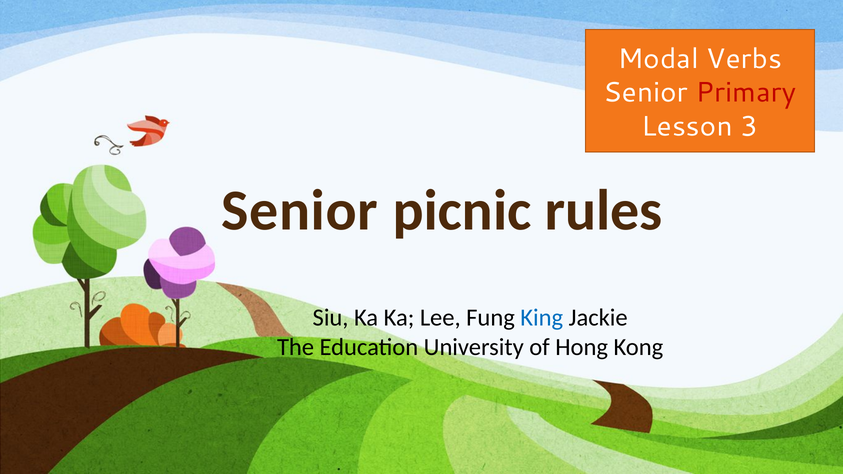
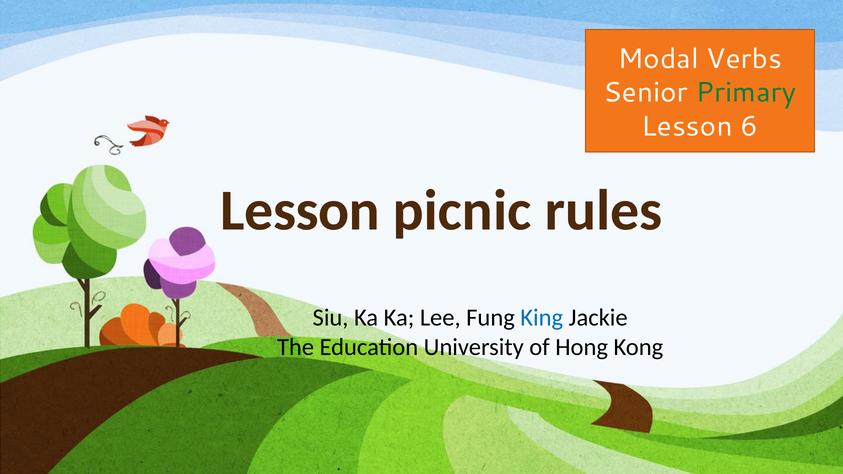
Primary colour: red -> green (746, 93)
3: 3 -> 6 (749, 126)
Senior: Senior -> Lesson (300, 211)
